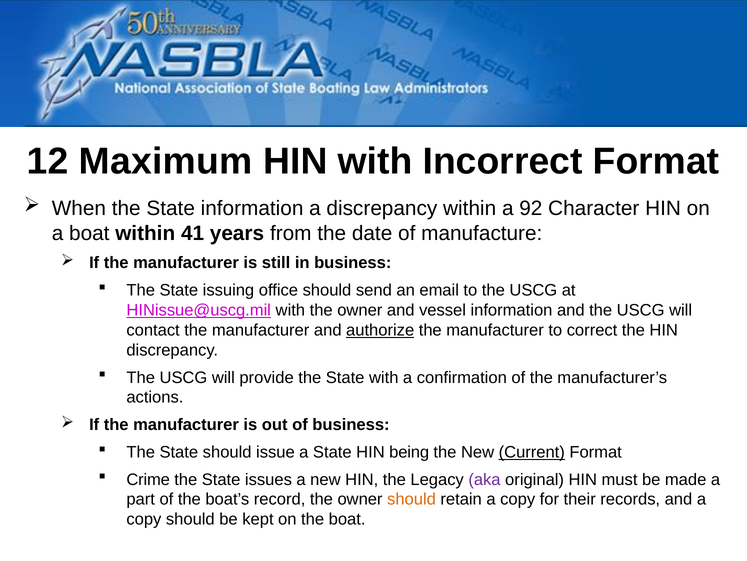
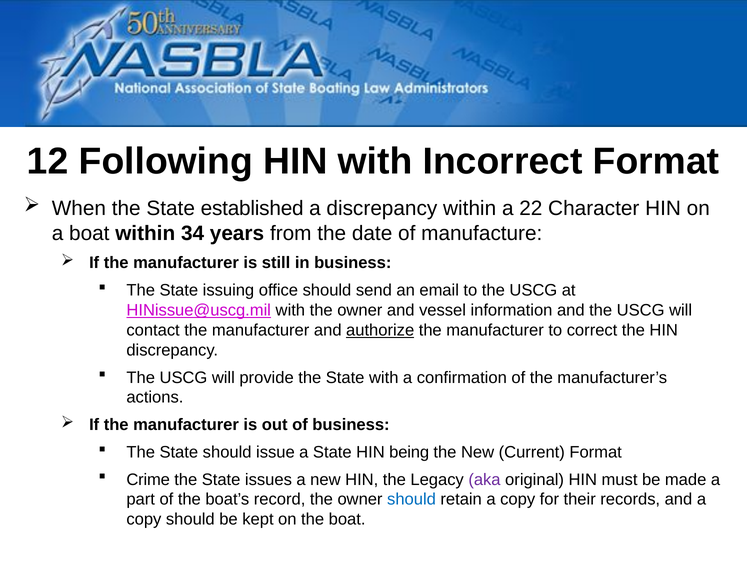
Maximum: Maximum -> Following (166, 161)
State information: information -> established (252, 208)
92: 92 -> 22 (531, 208)
41: 41 -> 34 (193, 233)
Current underline: present -> none (532, 452)
should colour: orange -> blue (412, 499)
